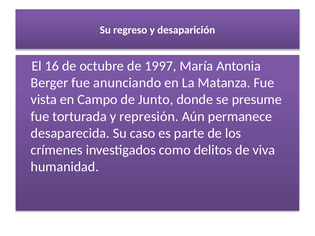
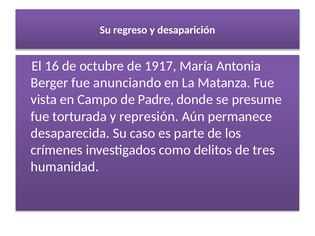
1997: 1997 -> 1917 (161, 66)
Junto: Junto -> Padre (156, 100)
viva: viva -> tres (264, 150)
